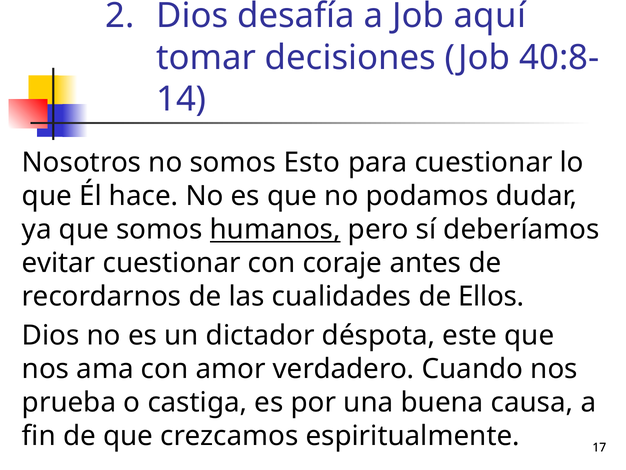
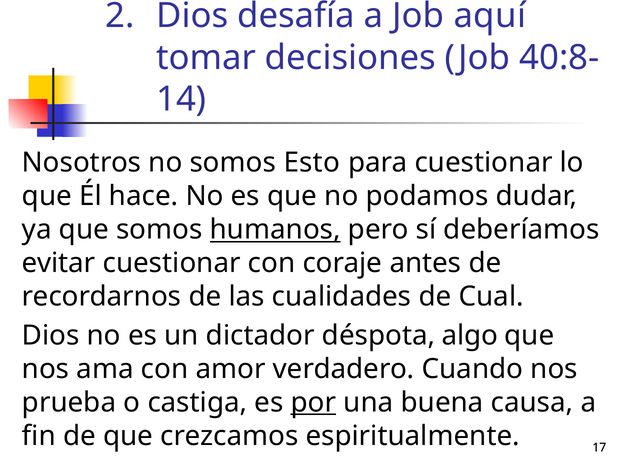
Ellos: Ellos -> Cual (491, 296)
este: este -> algo (470, 335)
por underline: none -> present (313, 402)
